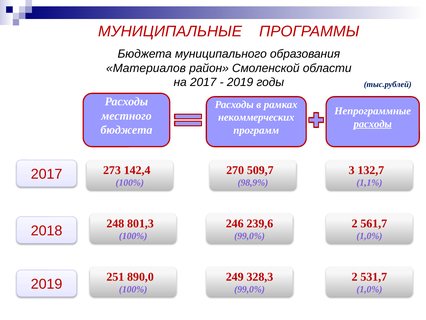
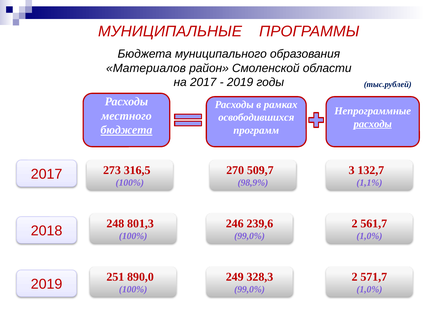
некоммерческих: некоммерческих -> освободившихся (256, 117)
бюджета underline: none -> present (126, 130)
142,4: 142,4 -> 316,5 (137, 170)
531,7: 531,7 -> 571,7 (374, 276)
